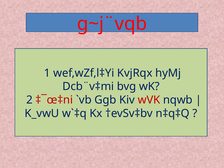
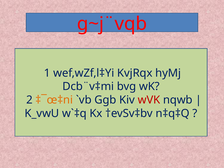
‡¯œ‡ni colour: red -> orange (54, 100)
